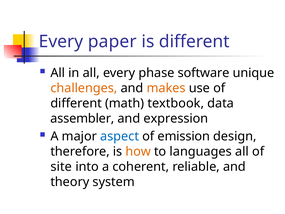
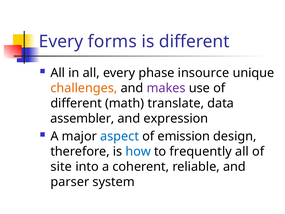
paper: paper -> forms (112, 42)
software: software -> insource (203, 73)
makes colour: orange -> purple (166, 88)
textbook: textbook -> translate (176, 103)
how colour: orange -> blue (138, 151)
languages: languages -> frequently (201, 151)
theory: theory -> parser (70, 182)
